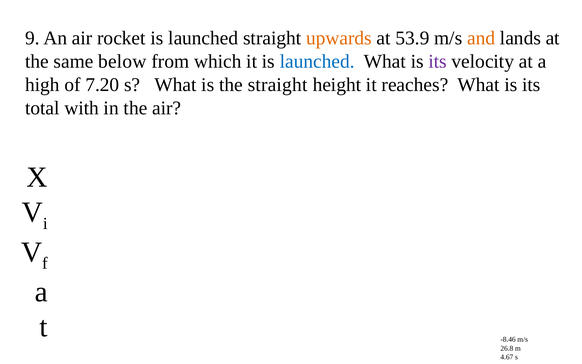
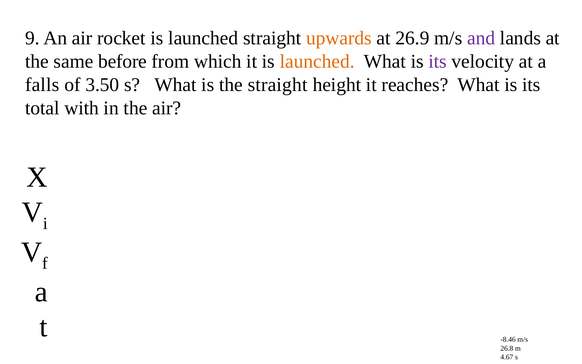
53.9: 53.9 -> 26.9 (412, 38)
and colour: orange -> purple (481, 38)
below: below -> before (123, 61)
launched colour: blue -> orange (317, 61)
high: high -> falls (42, 85)
7.20: 7.20 -> 3.50 (102, 85)
